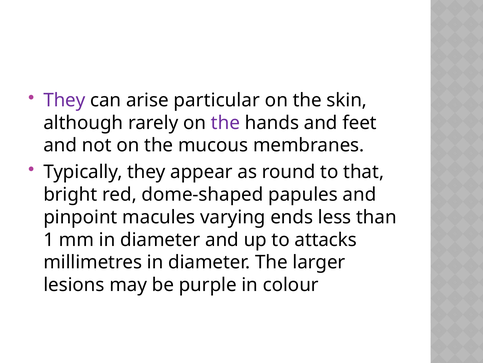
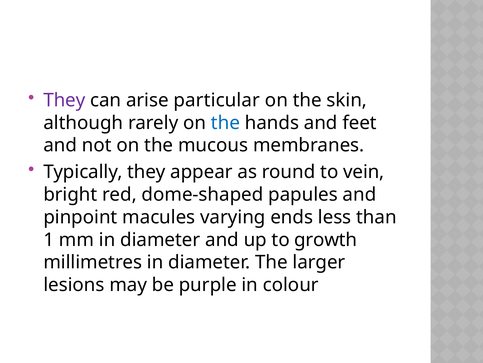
the colour: purple -> blue (225, 123)
that: that -> vein (364, 172)
attacks: attacks -> growth (326, 239)
